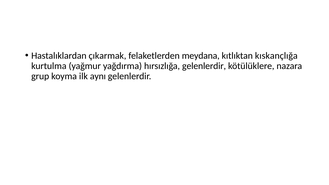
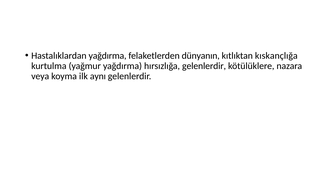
Hastalıklardan çıkarmak: çıkarmak -> yağdırma (108, 56)
meydana: meydana -> dünyanın (201, 56)
grup: grup -> veya (40, 76)
